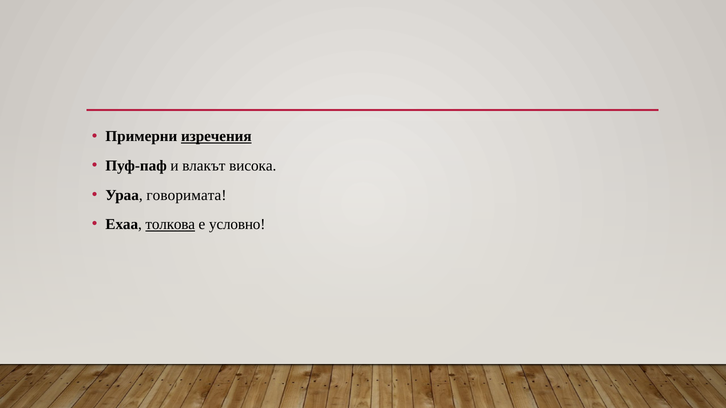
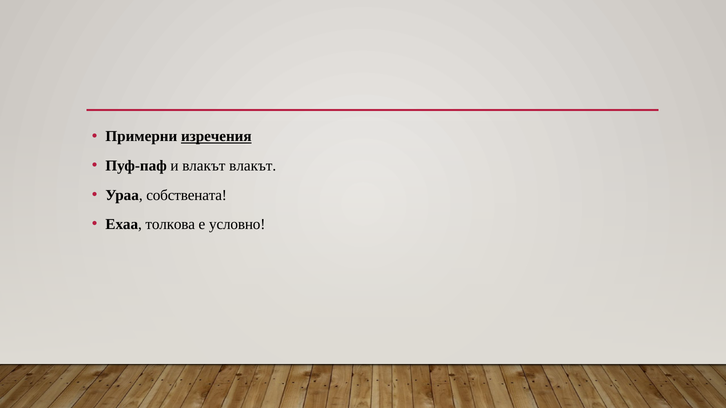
влакът висока: висока -> влакът (253, 166)
говоримата: говоримата -> собствената (187, 195)
толкова underline: present -> none (170, 225)
